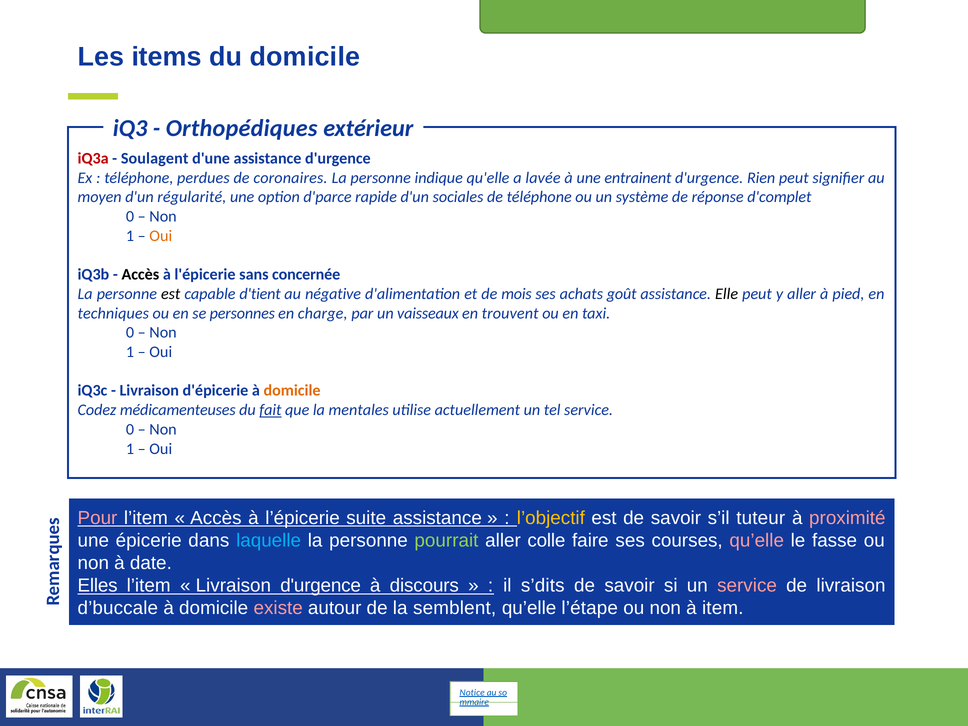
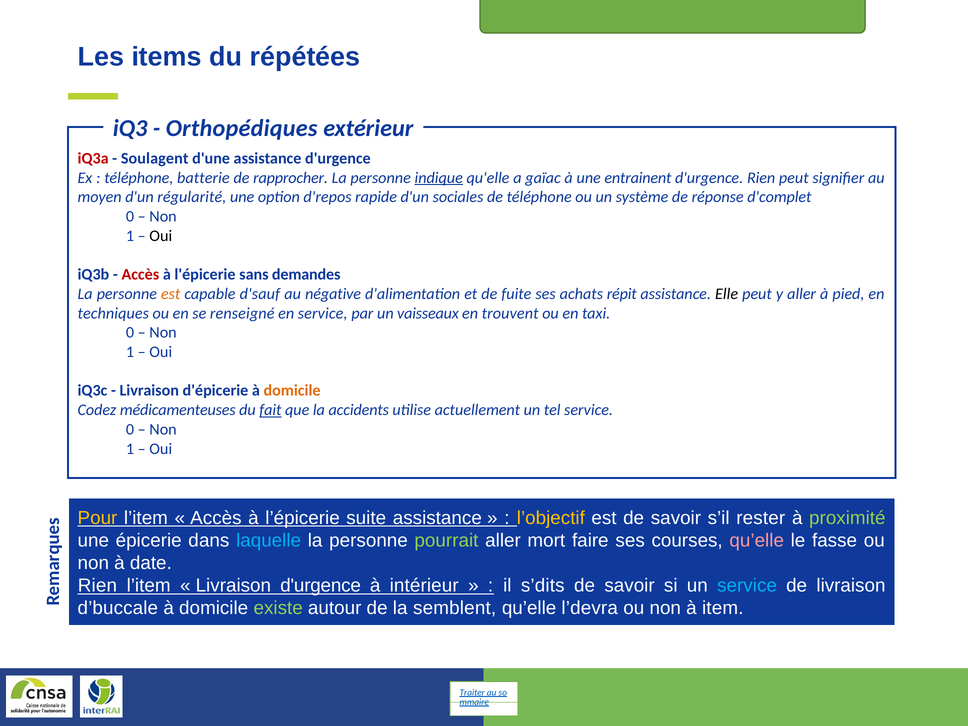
du domicile: domicile -> répétées (305, 57)
perdues: perdues -> batterie (203, 178)
coronaires: coronaires -> rapprocher (291, 178)
indique underline: none -> present (439, 178)
lavée: lavée -> gaïac (543, 178)
d'parce: d'parce -> d'repos (328, 197)
Oui colour: orange -> black (161, 236)
Accès colour: black -> red (140, 274)
concernée: concernée -> demandes (306, 274)
est colour: black -> orange (171, 294)
d'tient: d'tient -> d'sauf (260, 294)
mois: mois -> fuite (516, 294)
goût: goût -> répit (622, 294)
personnes: personnes -> renseigné (242, 313)
en charge: charge -> service (323, 313)
mentales: mentales -> accidents (359, 410)
Pour colour: pink -> yellow (97, 518)
tuteur: tuteur -> rester (761, 518)
proximité colour: pink -> light green (847, 518)
colle: colle -> mort (546, 540)
Elles: Elles -> Rien (97, 586)
discours: discours -> intérieur (424, 586)
service colour: pink -> light blue (747, 586)
existe colour: pink -> light green (278, 608)
l’étape: l’étape -> l’devra (590, 608)
Notice: Notice -> Traiter (472, 693)
